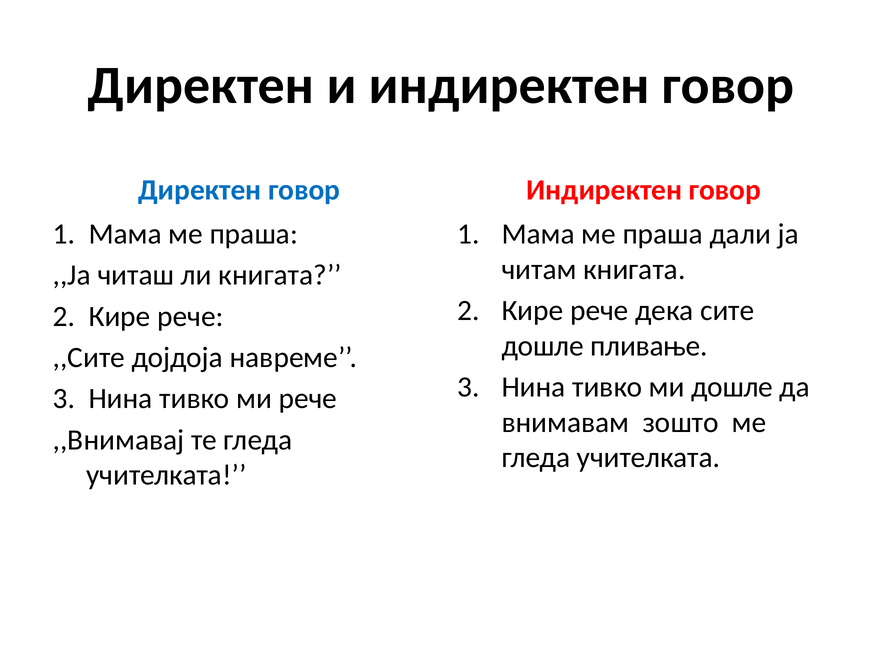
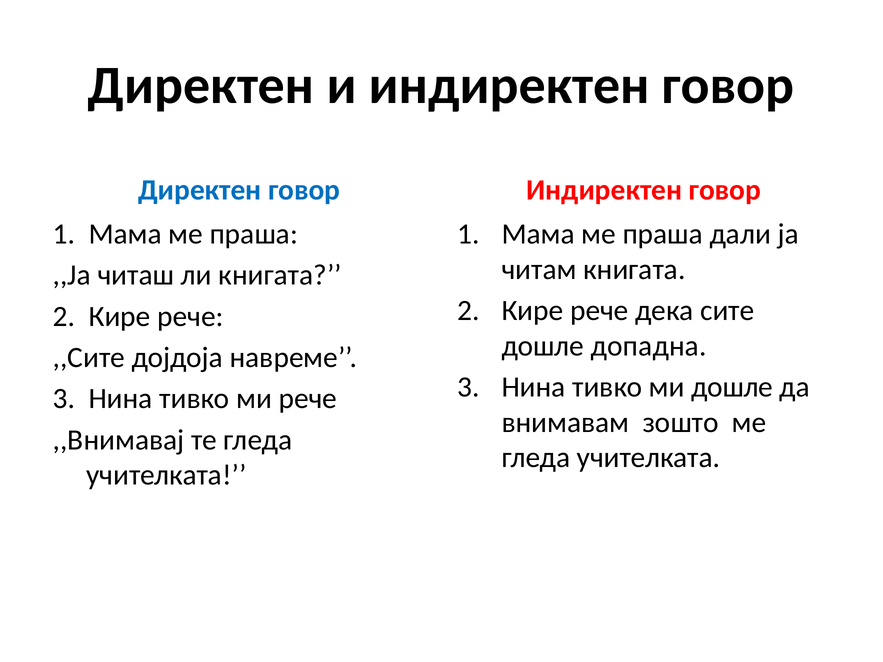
пливање: пливање -> допадна (649, 346)
